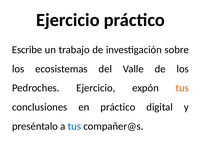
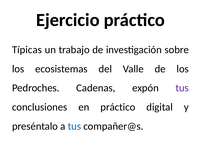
Escribe: Escribe -> Típicas (27, 50)
Pedroches Ejercicio: Ejercicio -> Cadenas (96, 88)
tus colour: orange -> purple (182, 88)
